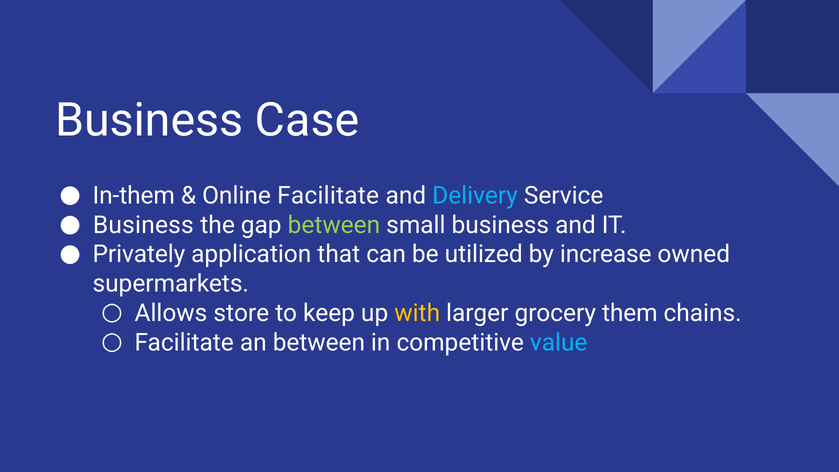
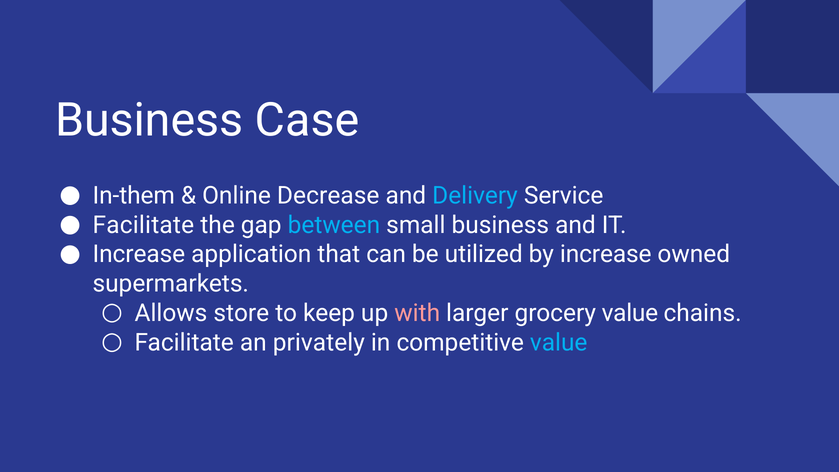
Online Facilitate: Facilitate -> Decrease (328, 196)
Business: Business -> Facilitate (143, 225)
between colour: light green -> light blue (334, 225)
Privately: Privately -> Increase (139, 254)
with colour: yellow -> pink (417, 313)
grocery them: them -> value (630, 313)
an between: between -> privately (319, 342)
